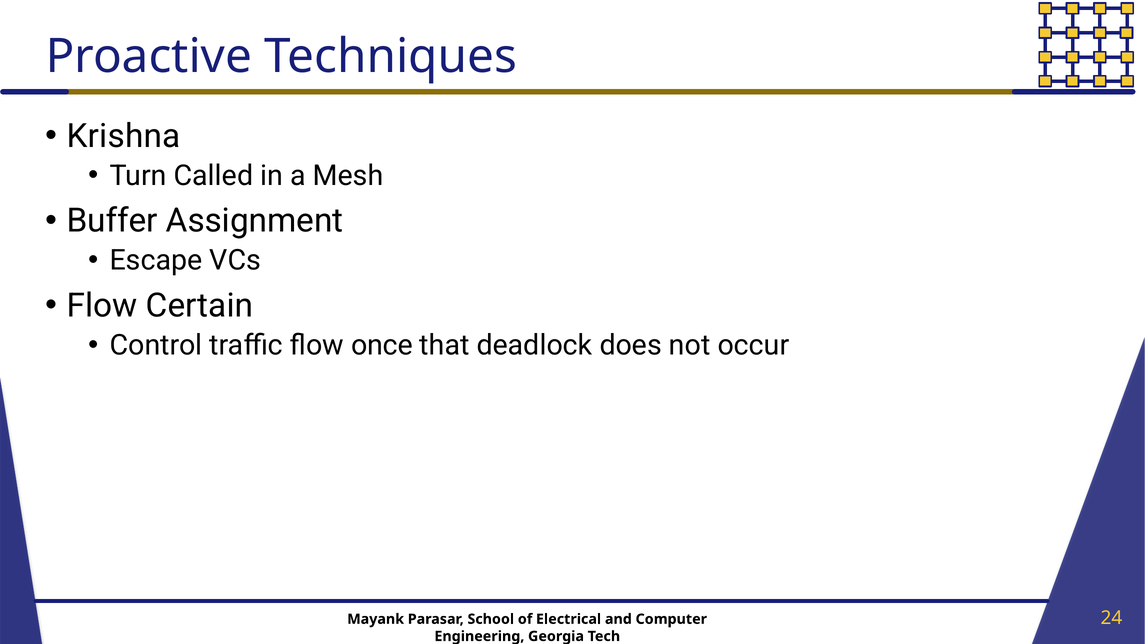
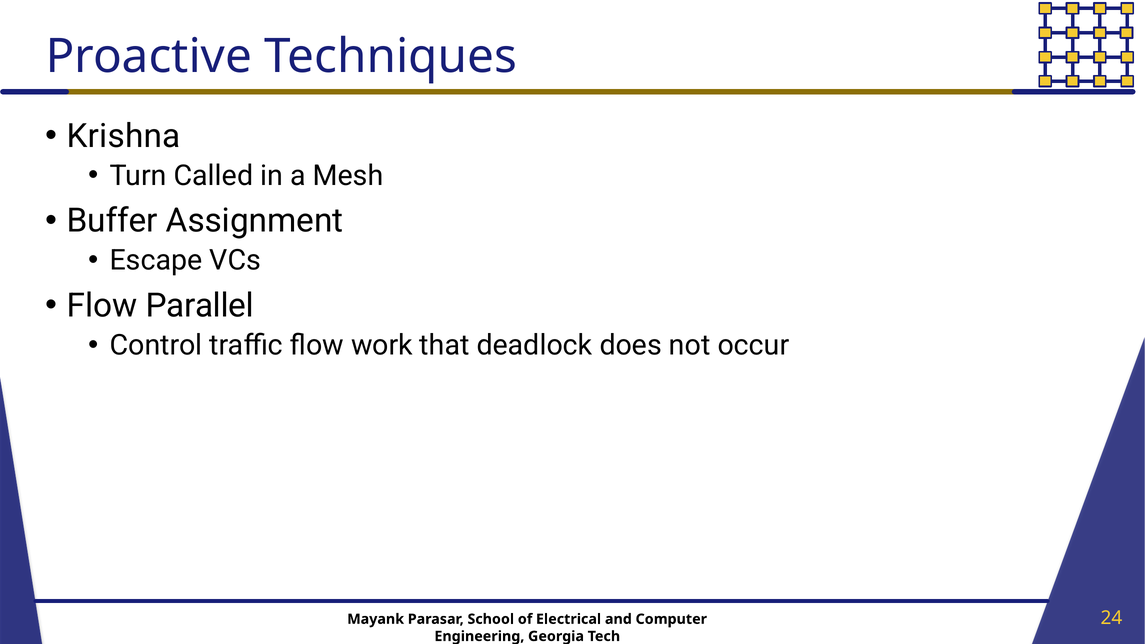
Certain: Certain -> Parallel (200, 306)
once: once -> work (382, 345)
